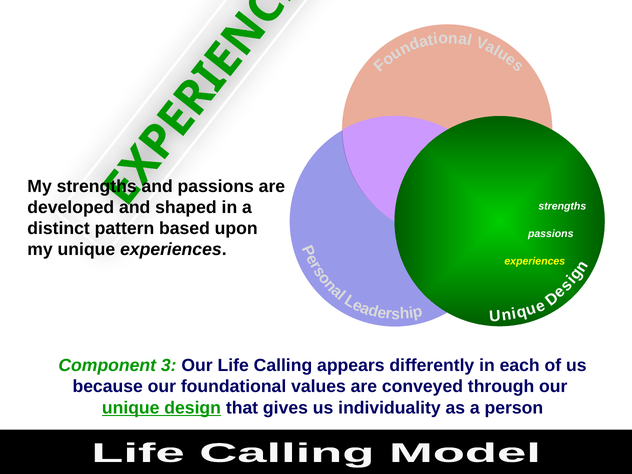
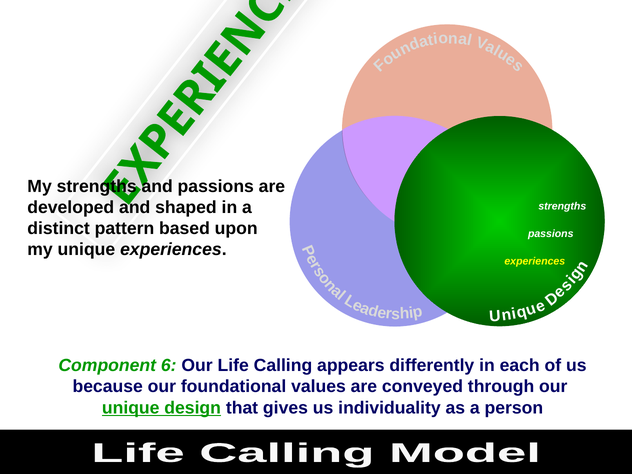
3: 3 -> 6 (169, 366)
